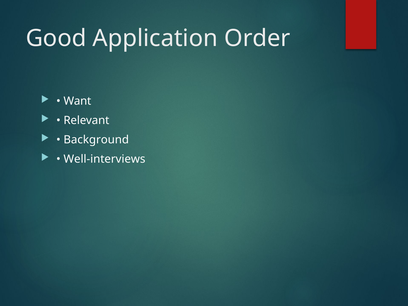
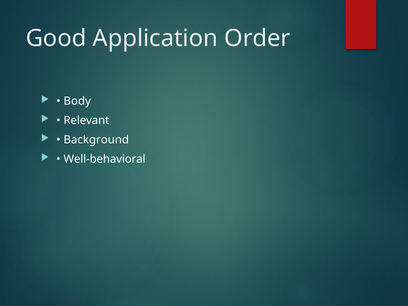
Want: Want -> Body (77, 101)
Well-interviews: Well-interviews -> Well-behavioral (105, 159)
